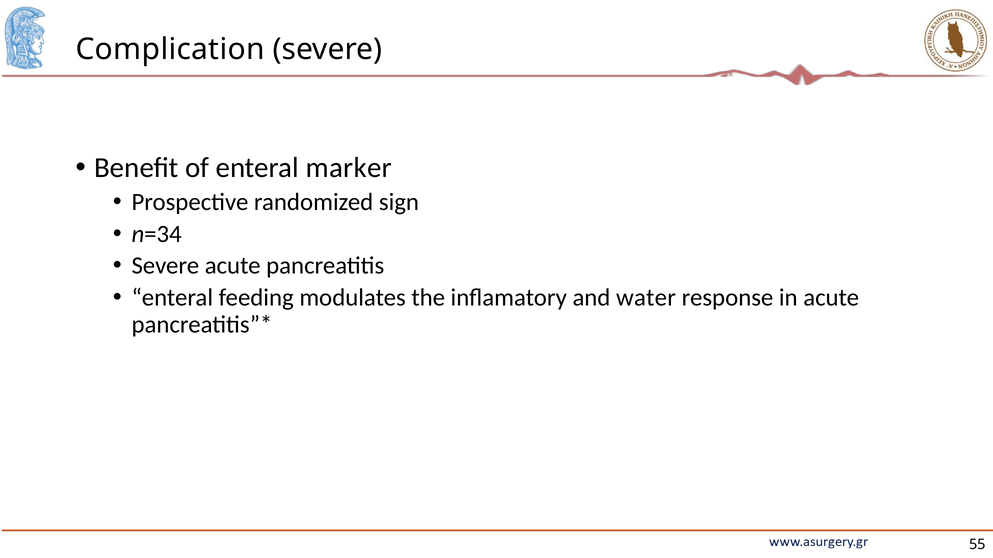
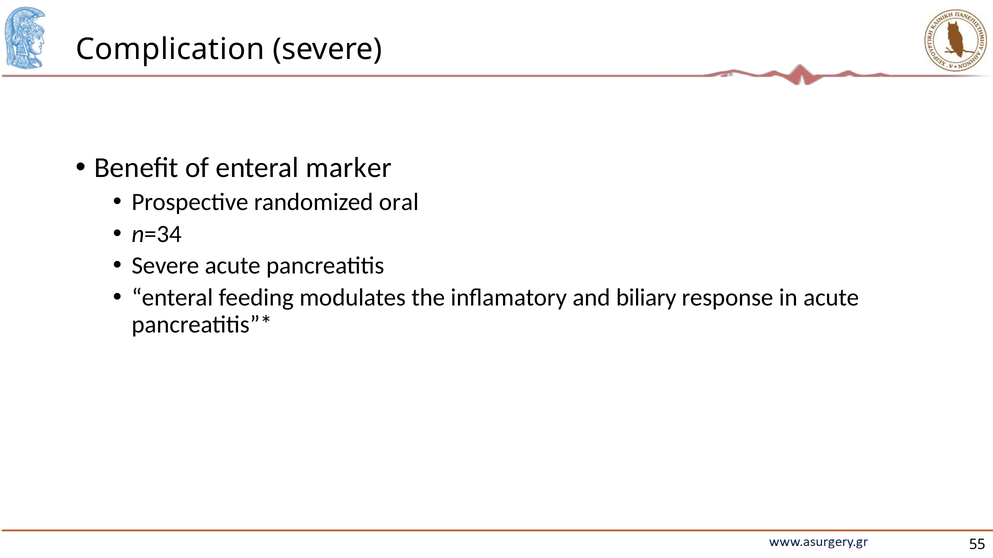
sign: sign -> oral (399, 202)
water: water -> biliary (646, 298)
